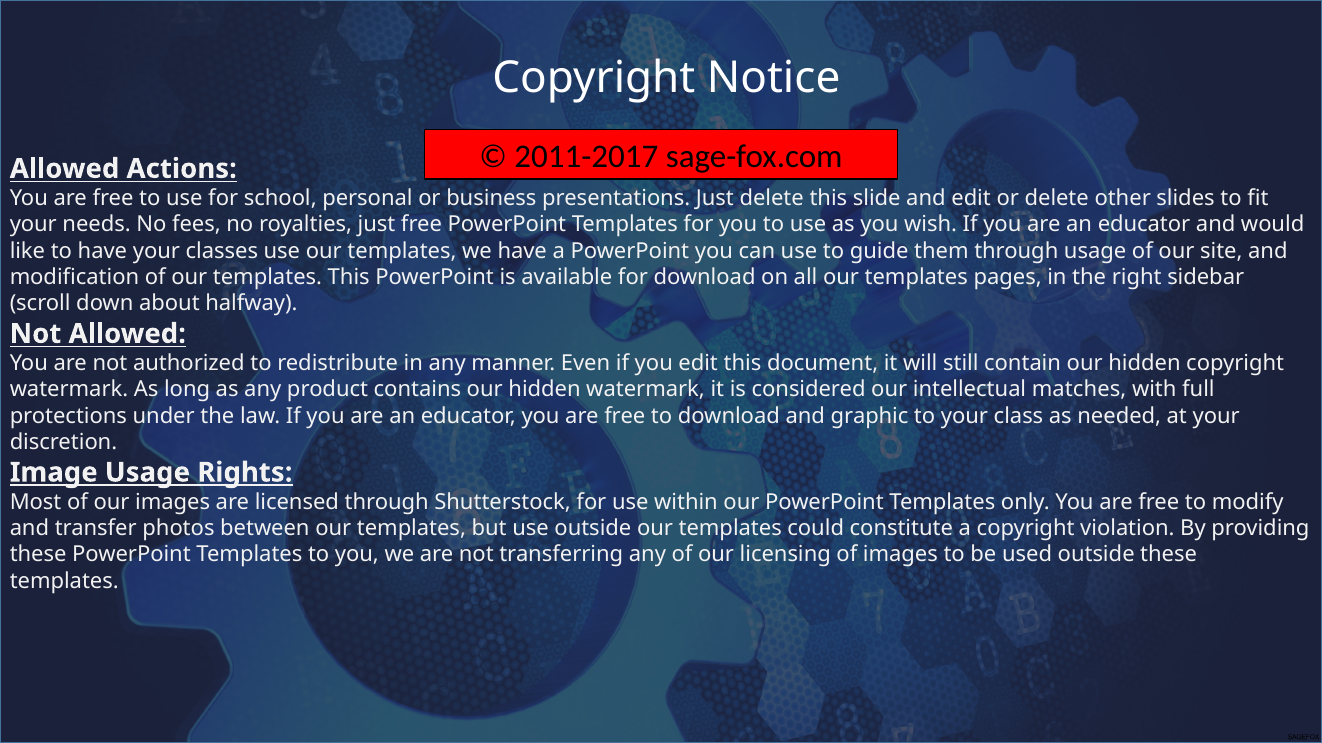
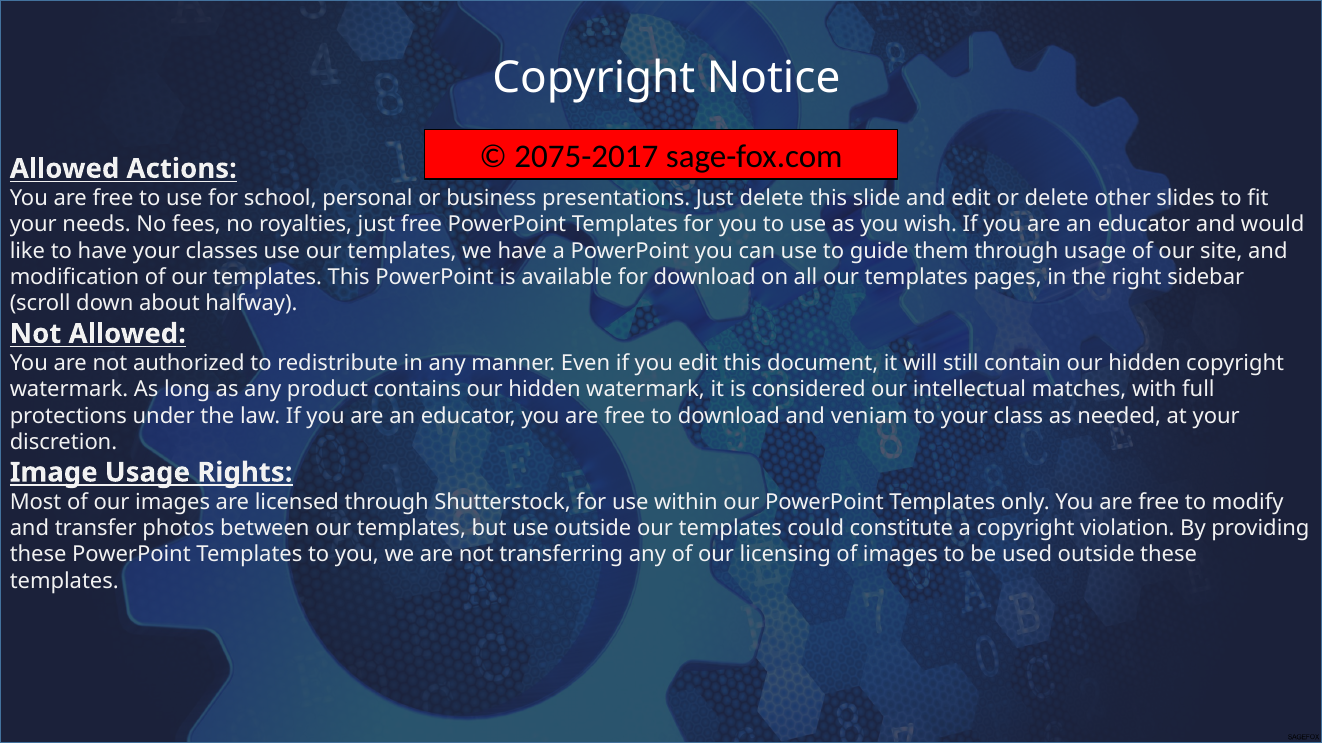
2011-2017: 2011-2017 -> 2075-2017 (586, 157)
graphic: graphic -> veniam (869, 416)
